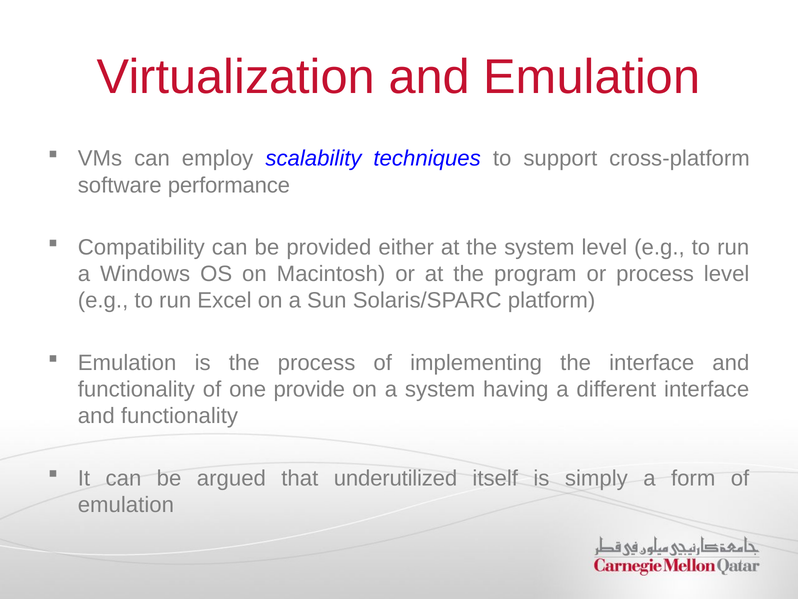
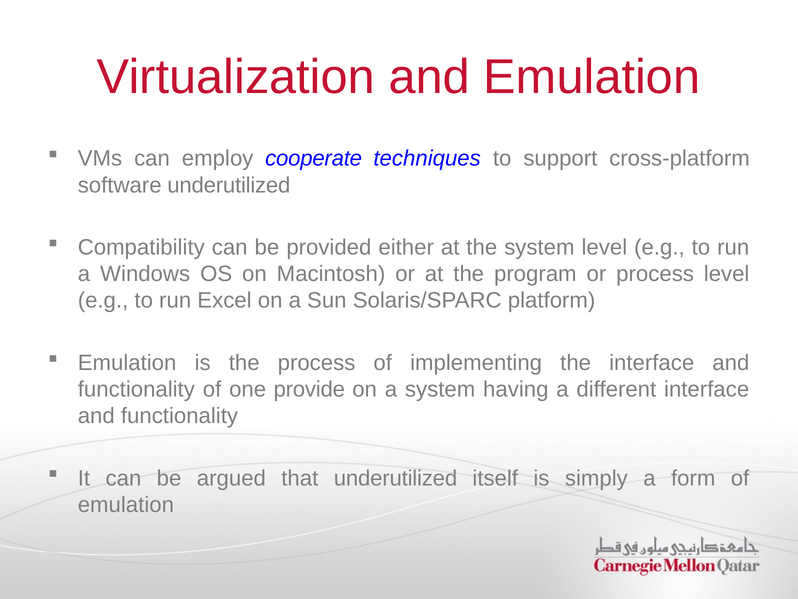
scalability: scalability -> cooperate (314, 159)
software performance: performance -> underutilized (229, 185)
